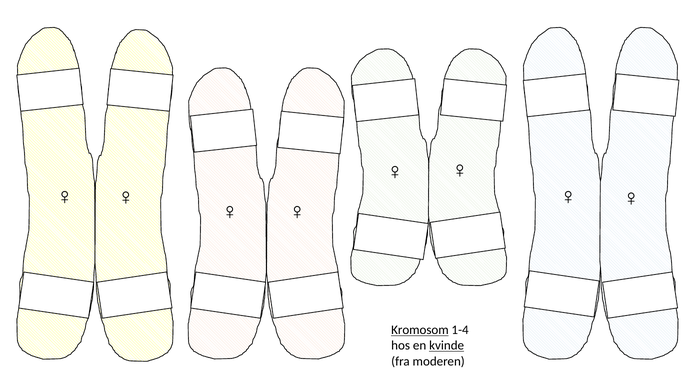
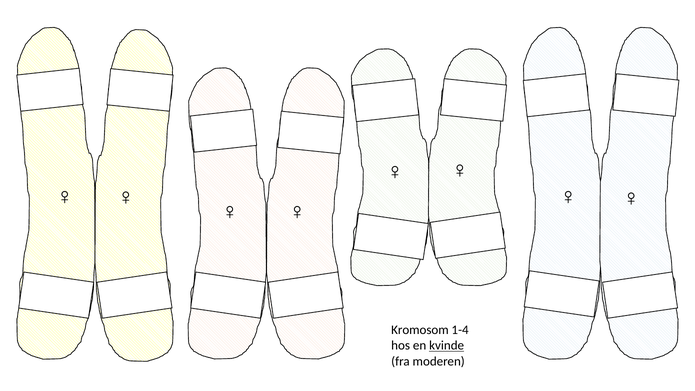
Kromosom underline: present -> none (420, 330)
